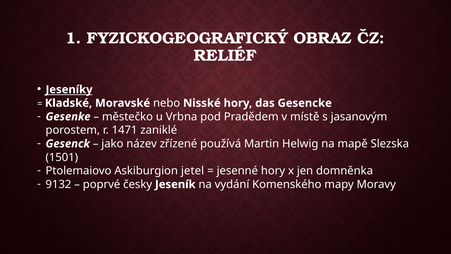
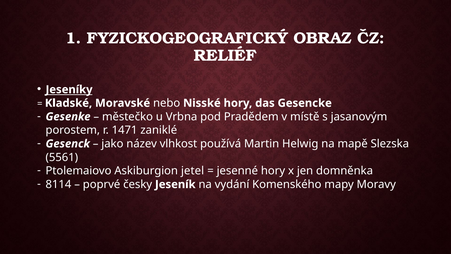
zřízené: zřízené -> vlhkost (178, 144)
1501: 1501 -> 5561 (62, 157)
9132: 9132 -> 8114 (58, 184)
